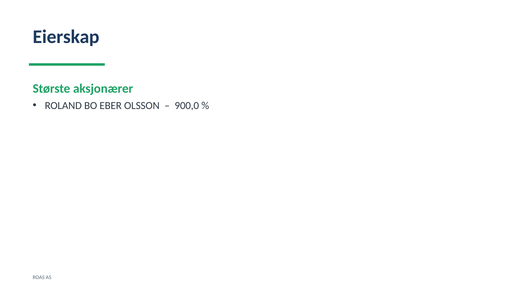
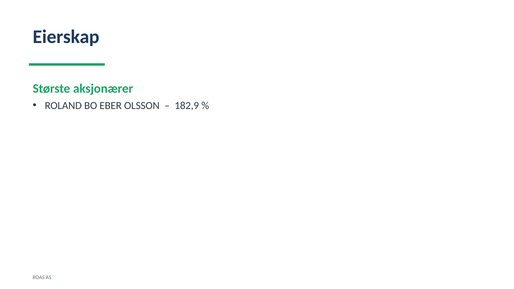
900,0: 900,0 -> 182,9 (187, 106)
